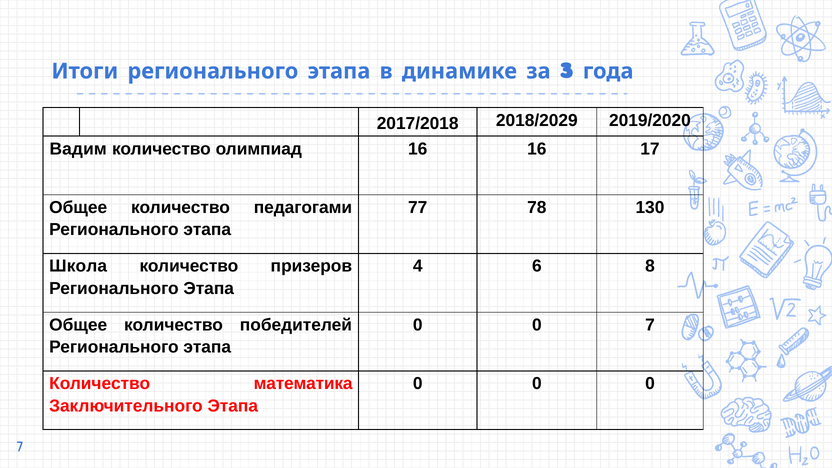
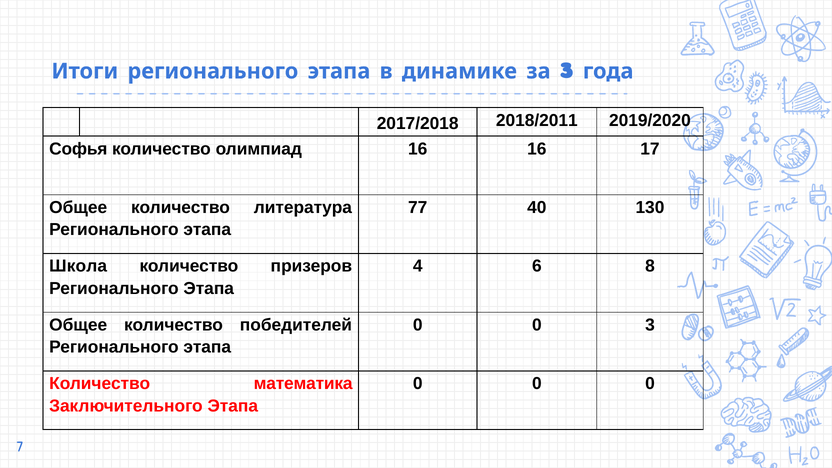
2018/2029: 2018/2029 -> 2018/2011 (537, 120)
Вадим: Вадим -> Софья (78, 149)
педагогами: педагогами -> литература (303, 208)
78: 78 -> 40 (537, 208)
0 7: 7 -> 3 (650, 325)
